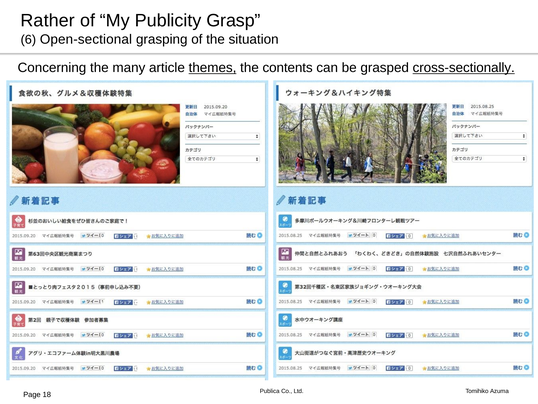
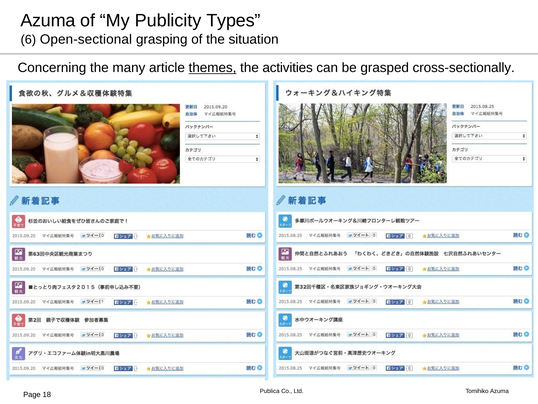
Rather: Rather -> Azuma (48, 21)
Grasp: Grasp -> Types (234, 21)
contents: contents -> activities (288, 68)
cross-sectionally underline: present -> none (464, 68)
